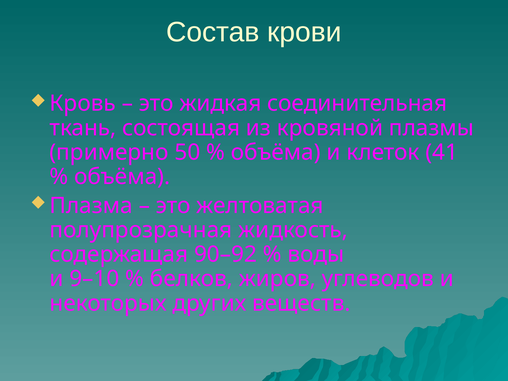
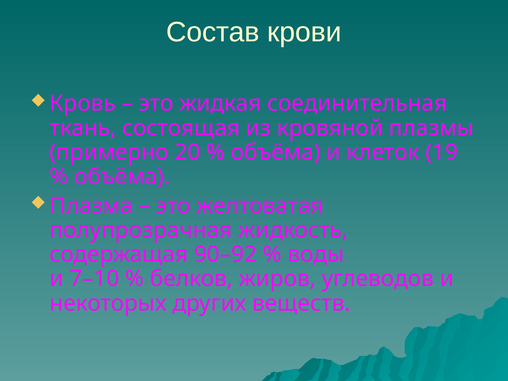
50: 50 -> 20 (187, 152)
41: 41 -> 19 (442, 152)
9–10: 9–10 -> 7–10 (94, 279)
